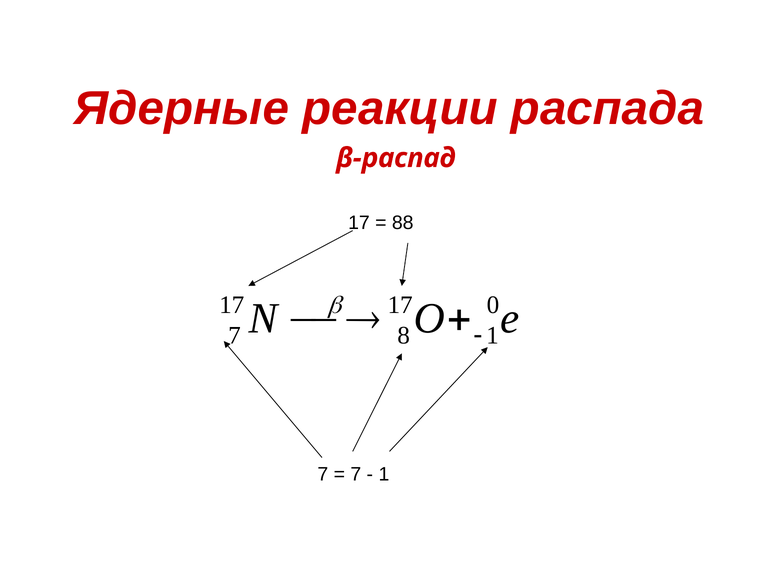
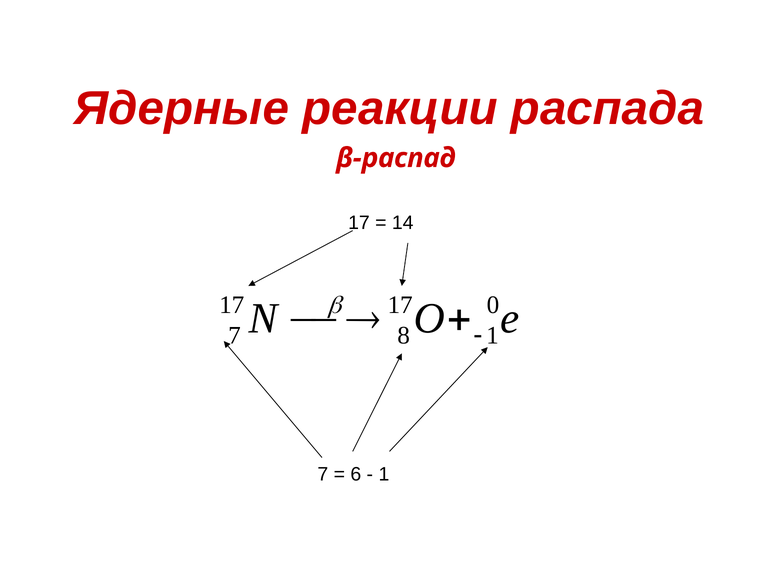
88: 88 -> 14 (403, 223)
7: 7 -> 6 (356, 475)
